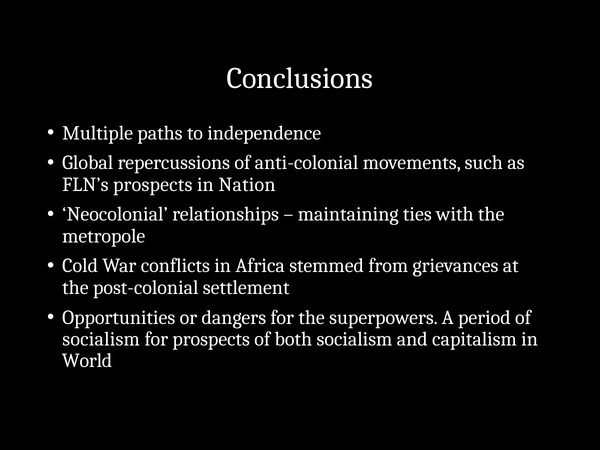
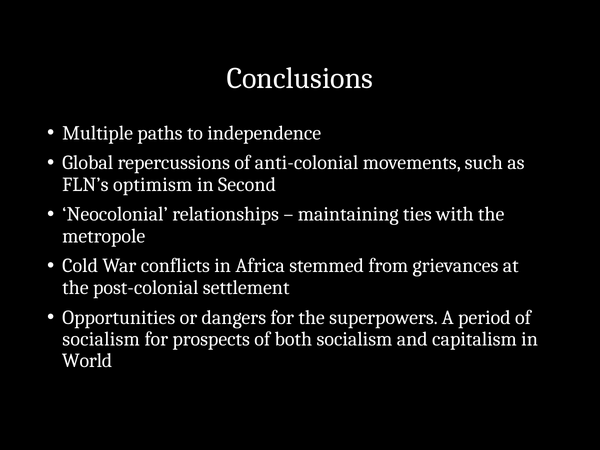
FLN’s prospects: prospects -> optimism (153, 184)
Nation: Nation -> Second (247, 184)
